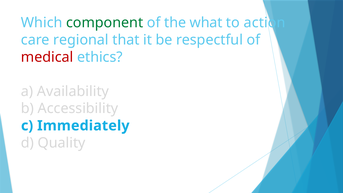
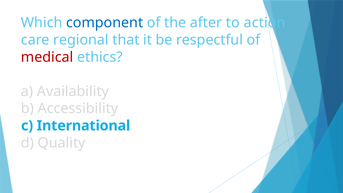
component colour: green -> blue (105, 23)
what: what -> after (206, 23)
Immediately: Immediately -> International (83, 126)
